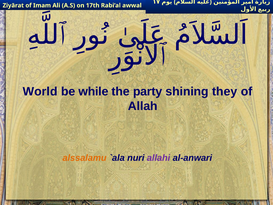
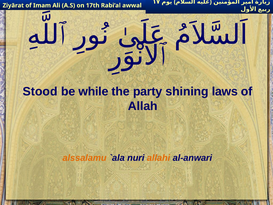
World: World -> Stood (40, 91)
they: they -> laws (225, 91)
allahi colour: purple -> orange (159, 158)
